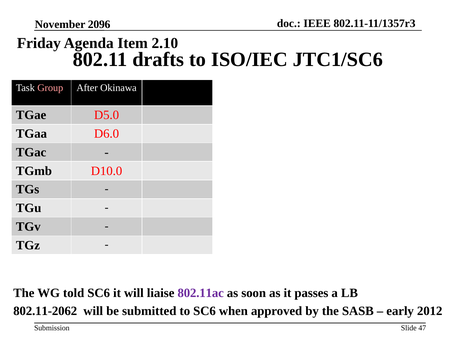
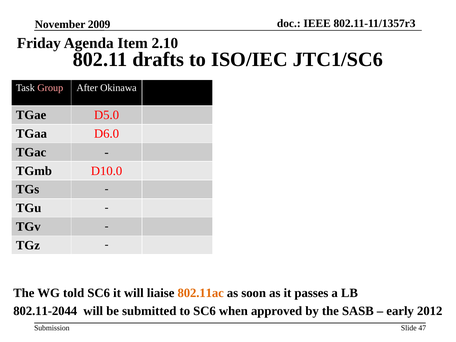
2096: 2096 -> 2009 (99, 24)
802.11ac colour: purple -> orange (201, 293)
802.11-2062: 802.11-2062 -> 802.11-2044 (45, 311)
